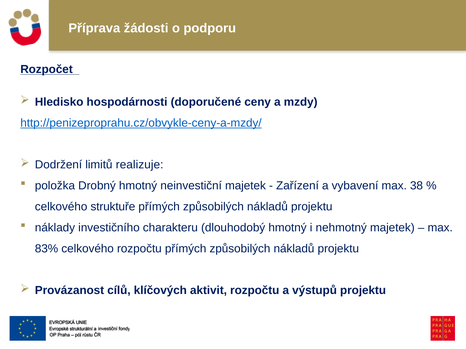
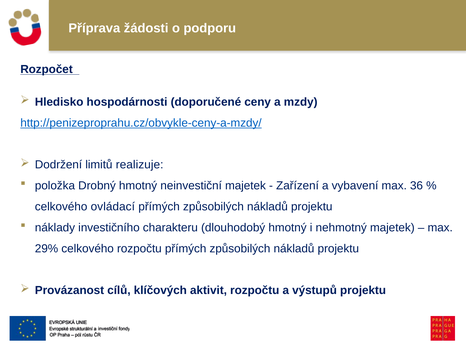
38: 38 -> 36 (416, 186)
struktuře: struktuře -> ovládací (113, 207)
83%: 83% -> 29% (47, 249)
